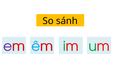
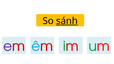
sánh underline: none -> present (67, 21)
